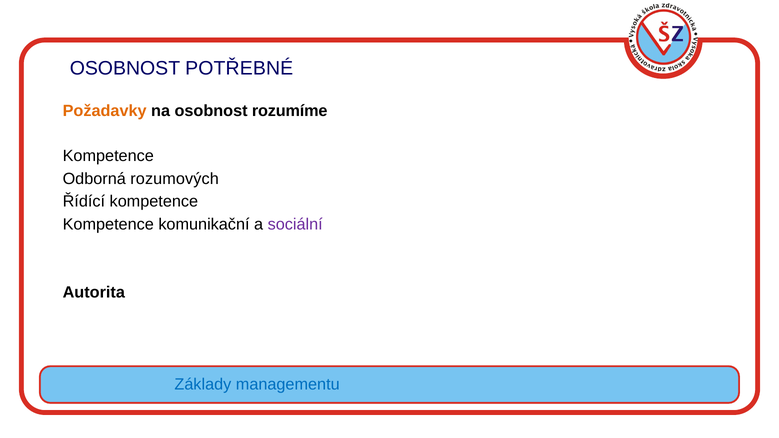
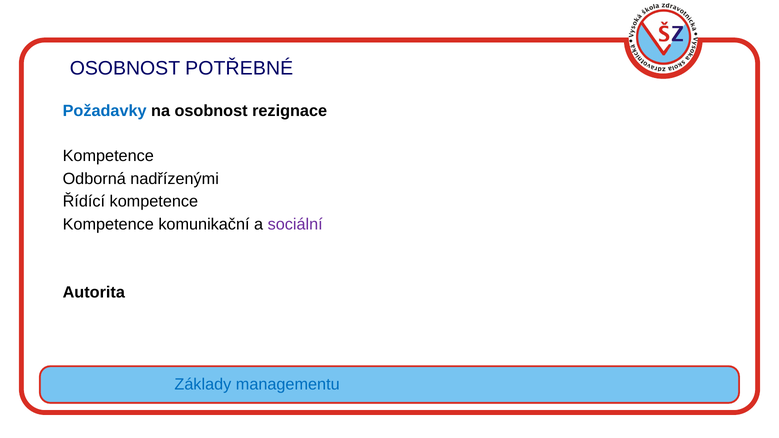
Požadavky colour: orange -> blue (105, 111)
rozumíme: rozumíme -> rezignace (290, 111)
rozumových: rozumových -> nadřízenými (175, 179)
